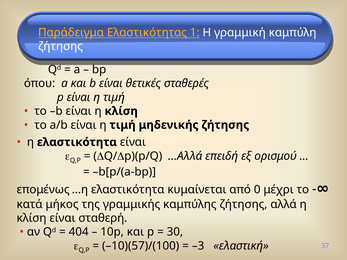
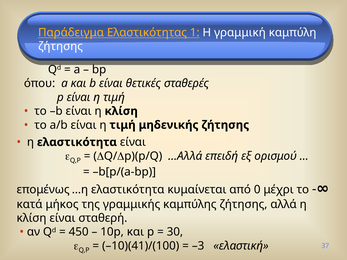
404: 404 -> 450 (79, 232)
–10)(57)/(100: –10)(57)/(100 -> –10)(41)/(100 (141, 246)
